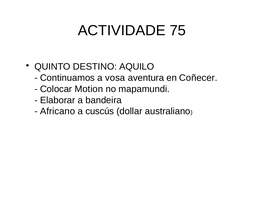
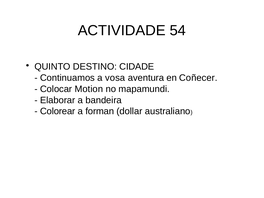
75: 75 -> 54 (178, 30)
AQUILO: AQUILO -> CIDADE (137, 67)
Africano: Africano -> Colorear (58, 111)
cuscús: cuscús -> forman (100, 111)
